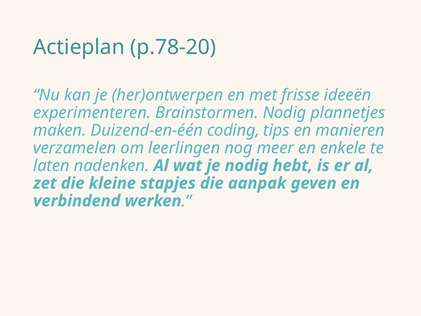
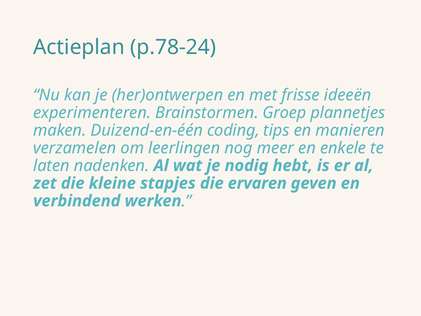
p.78-20: p.78-20 -> p.78-24 (173, 47)
Brainstormen Nodig: Nodig -> Groep (285, 113)
aanpak: aanpak -> ervaren (257, 183)
